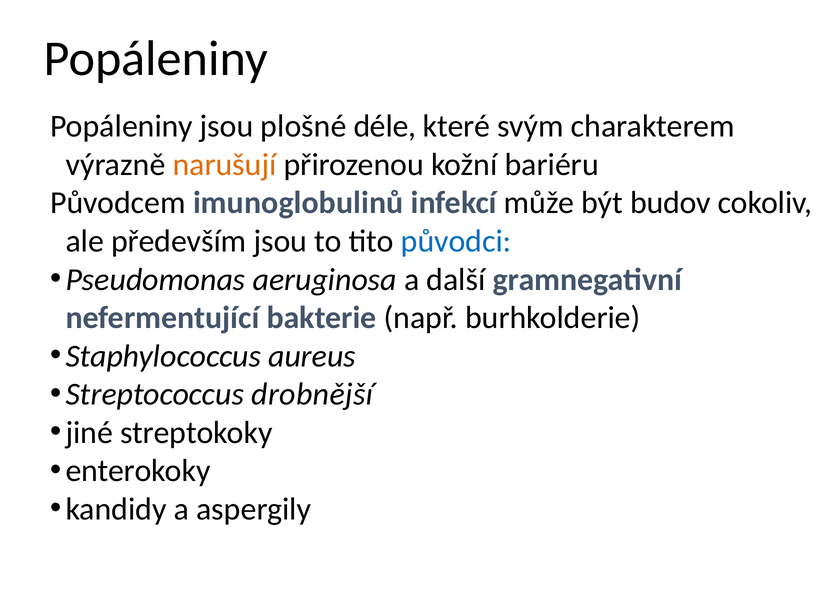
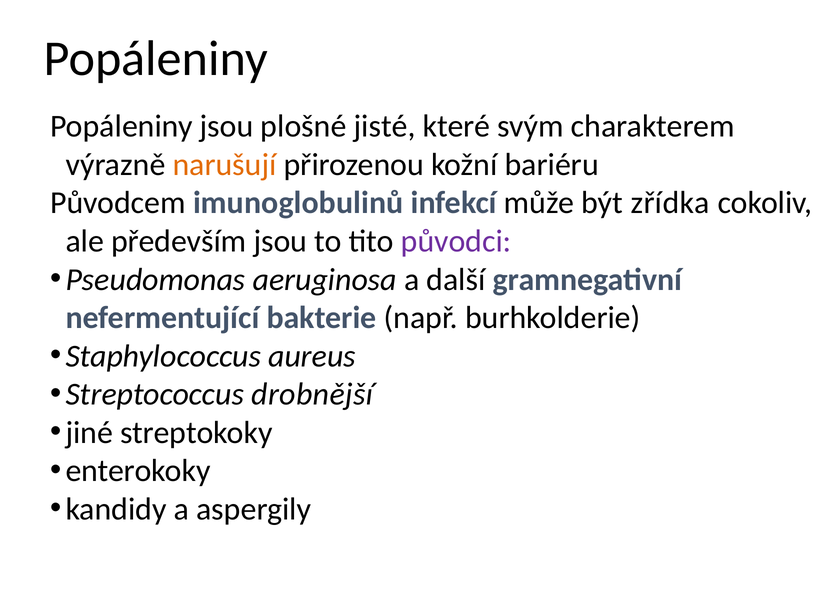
déle: déle -> jisté (385, 126)
budov: budov -> zřídka (670, 203)
původci colour: blue -> purple (456, 241)
